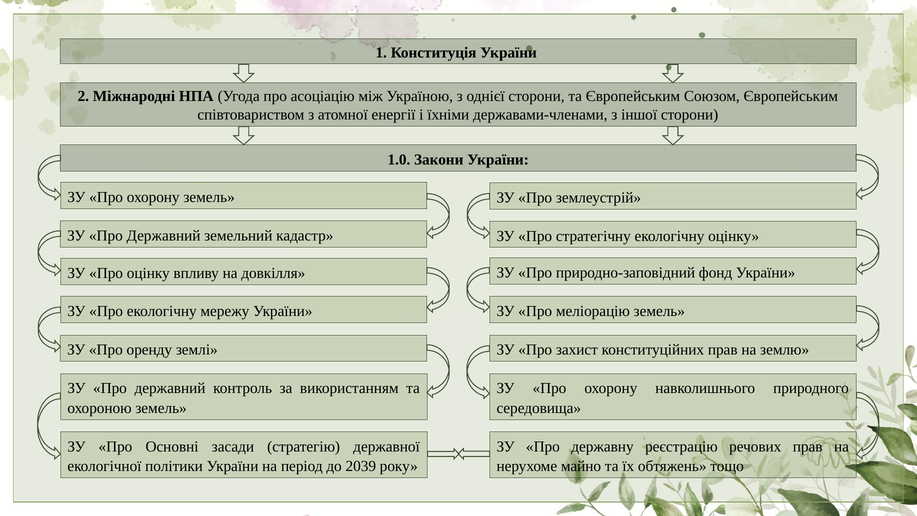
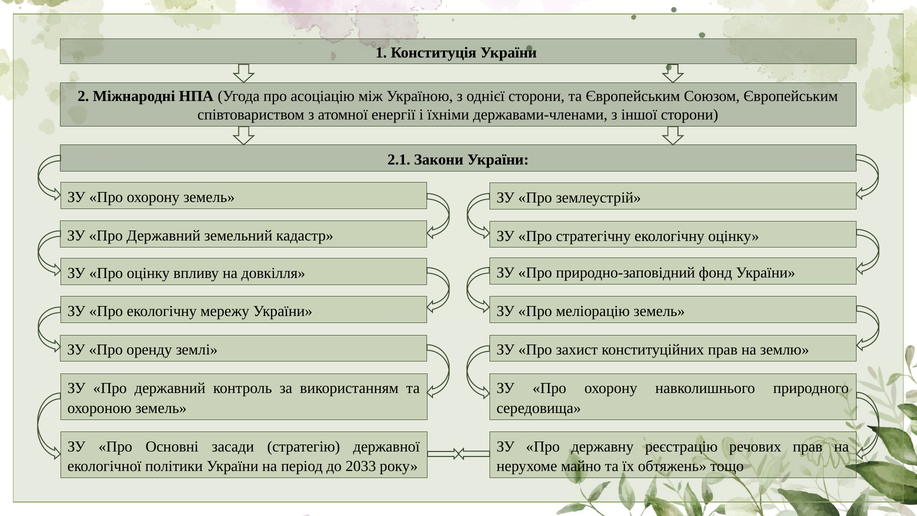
1.0: 1.0 -> 2.1 (399, 160)
2039: 2039 -> 2033 (361, 466)
